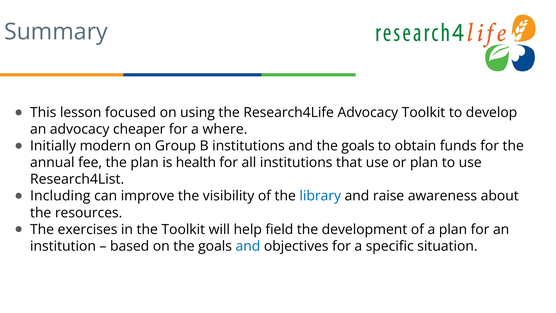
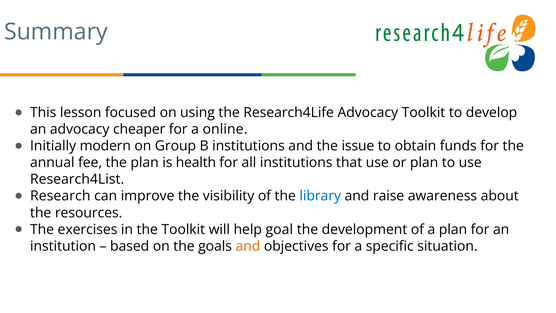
where: where -> online (225, 129)
and the goals: goals -> issue (358, 146)
Including: Including -> Research (60, 196)
field: field -> goal (279, 229)
and colour: blue -> orange (248, 246)
